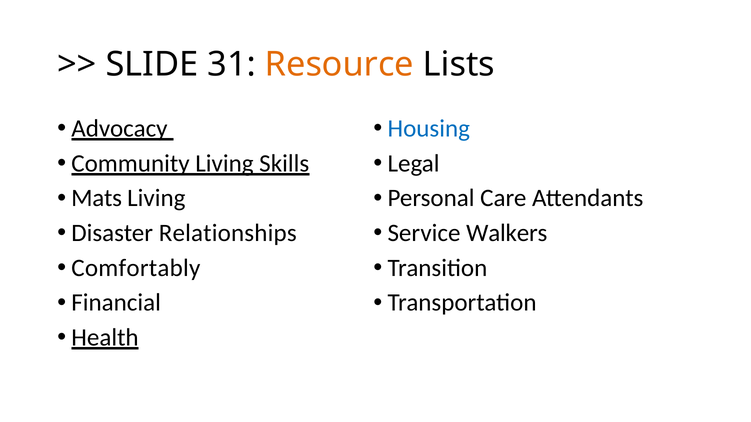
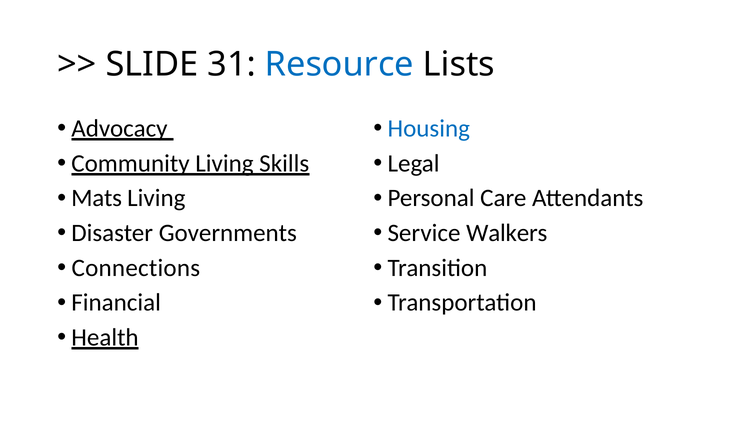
Resource colour: orange -> blue (339, 65)
Relationships: Relationships -> Governments (228, 233)
Comfortably: Comfortably -> Connections (136, 268)
